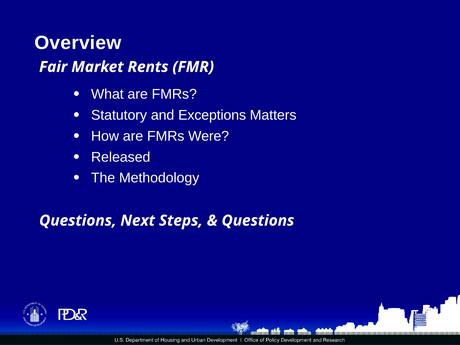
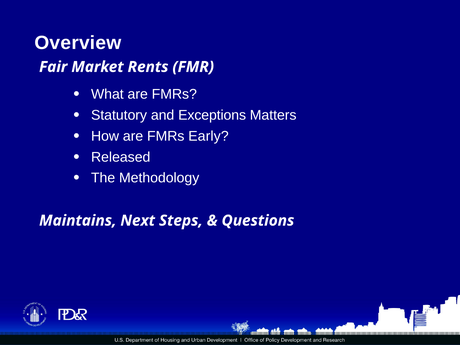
Were: Were -> Early (208, 136)
Questions: Questions -> Maintains (78, 221)
